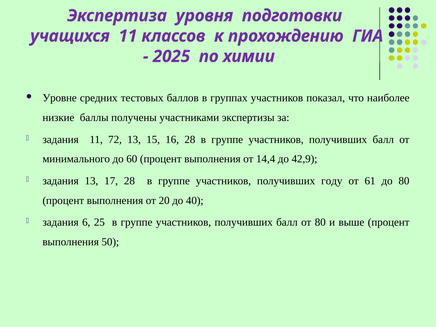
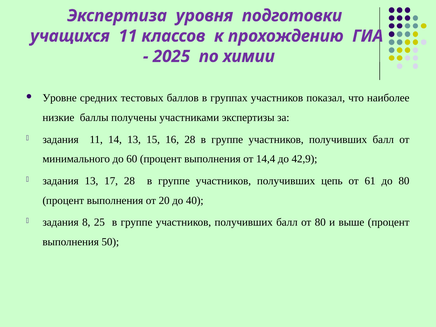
72: 72 -> 14 (115, 139)
году: году -> цепь (332, 181)
6: 6 -> 8 (86, 222)
